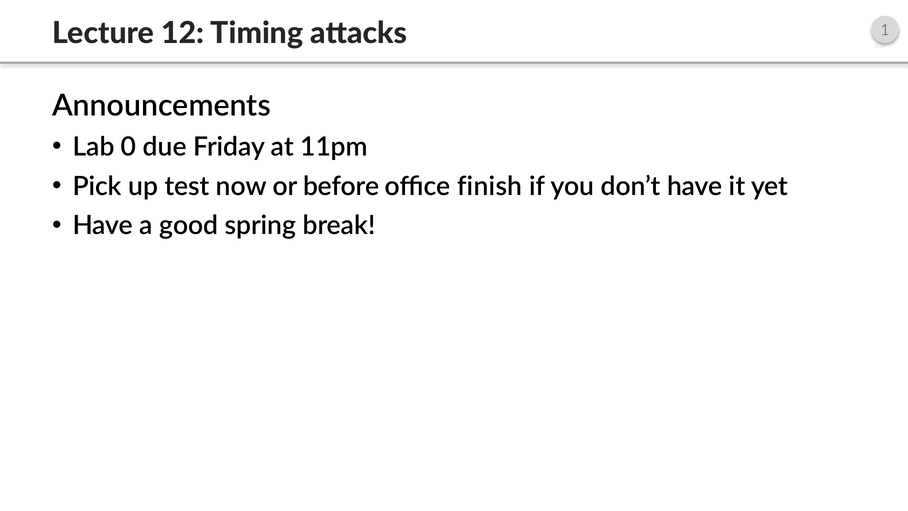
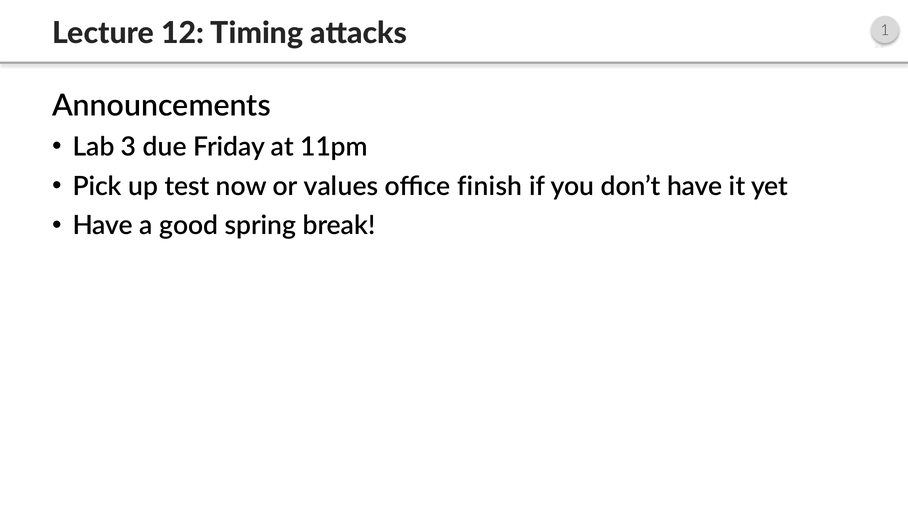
0: 0 -> 3 (129, 147)
before: before -> values (341, 186)
